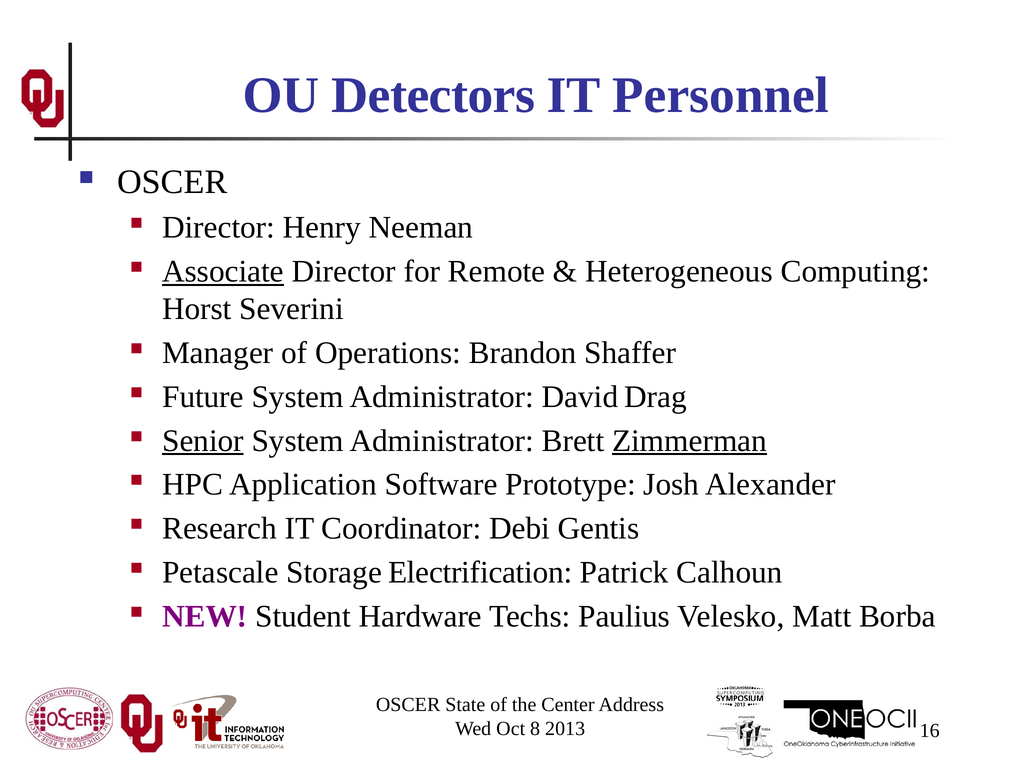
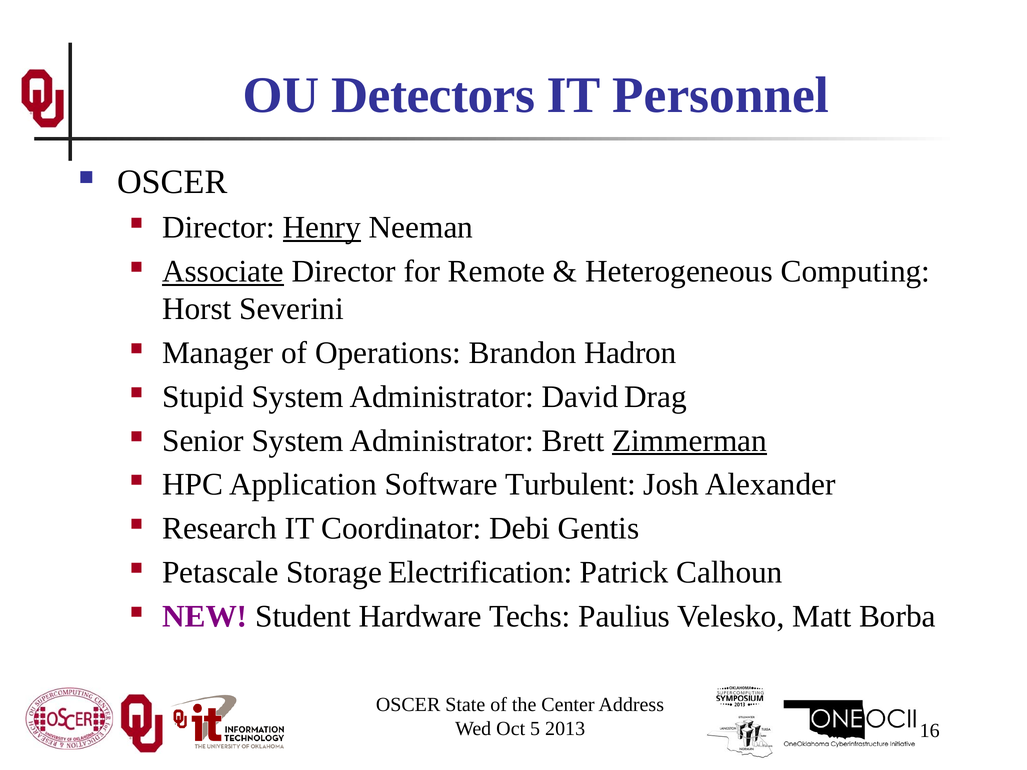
Henry underline: none -> present (322, 228)
Shaffer: Shaffer -> Hadron (630, 353)
Future: Future -> Stupid (203, 397)
Senior underline: present -> none (203, 441)
Prototype: Prototype -> Turbulent (571, 485)
8: 8 -> 5 (535, 729)
